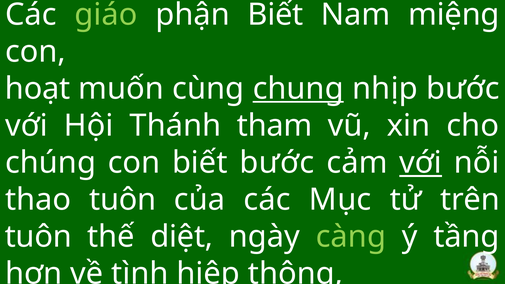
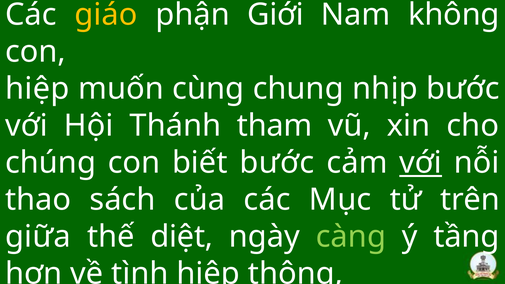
giáo colour: light green -> yellow (106, 15)
phận Biết: Biết -> Giới (275, 15)
miệng: miệng -> không (454, 15)
hoạt: hoạt -> hiệp (37, 89)
chung underline: present -> none (298, 89)
thao tuôn: tuôn -> sách (123, 200)
tuôn: tuôn -> giữa (38, 237)
